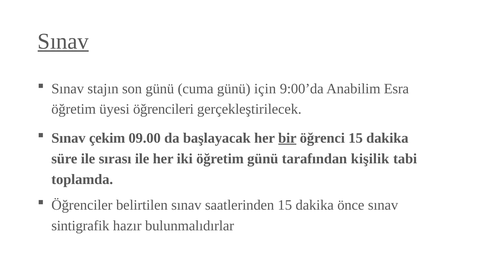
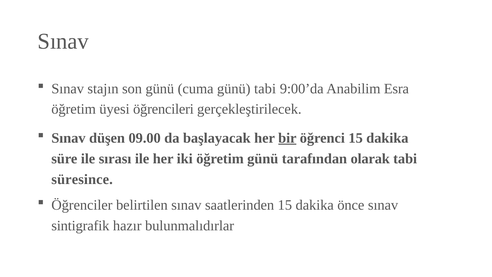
Sınav underline: present -> none (63, 41)
günü için: için -> tabi (265, 89)
çekim: çekim -> düşen (107, 138)
kişilik: kişilik -> olarak (370, 159)
toplamda: toplamda -> süresince (82, 179)
